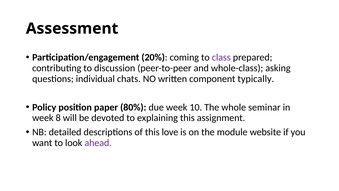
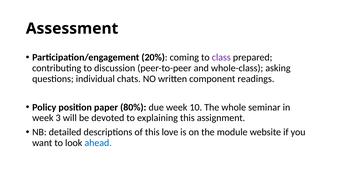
typically: typically -> readings (256, 79)
8: 8 -> 3 (58, 118)
ahead colour: purple -> blue (98, 143)
